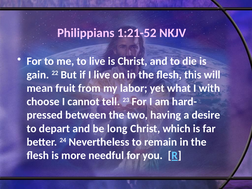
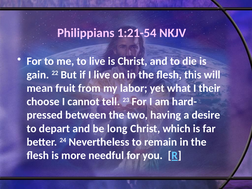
1:21-52: 1:21-52 -> 1:21-54 (137, 33)
with: with -> their (210, 88)
